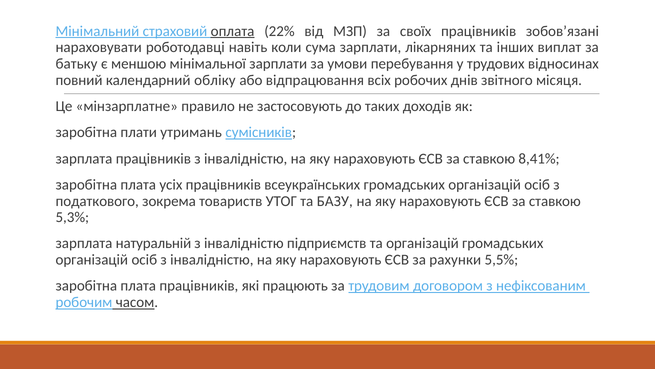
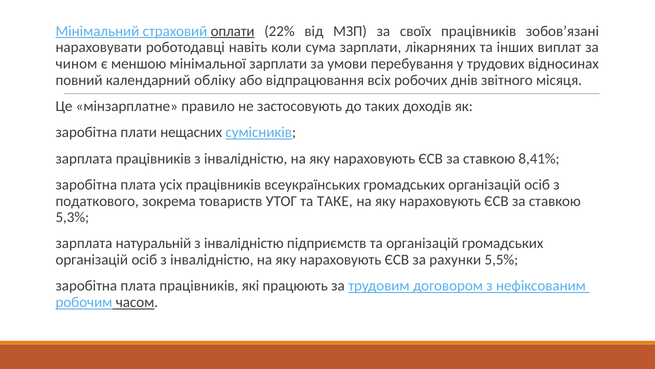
оплата: оплата -> оплати (233, 31)
батьку: батьку -> чином (76, 64)
утримань: утримань -> нещасних (191, 132)
БАЗУ: БАЗУ -> ТАКЕ (335, 201)
